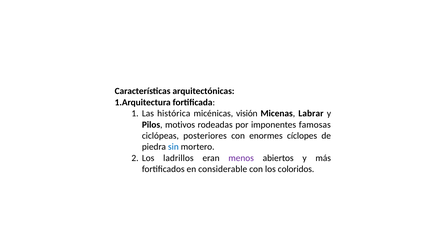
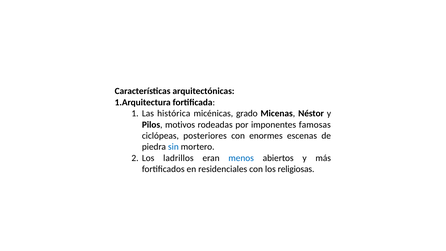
visión: visión -> grado (247, 113)
Labrar: Labrar -> Néstor (311, 113)
cíclopes: cíclopes -> escenas (302, 136)
menos colour: purple -> blue (241, 158)
considerable: considerable -> residenciales (223, 169)
coloridos: coloridos -> religiosas (296, 169)
